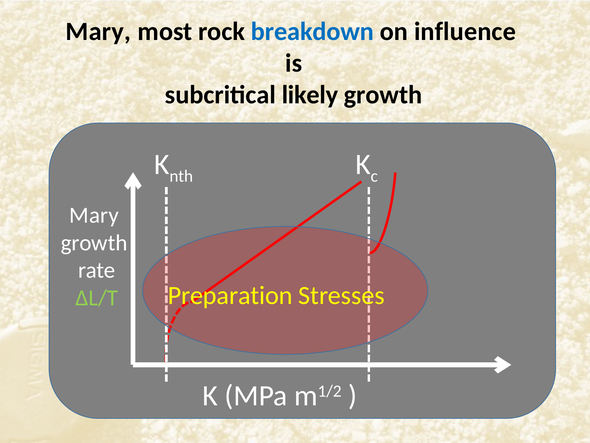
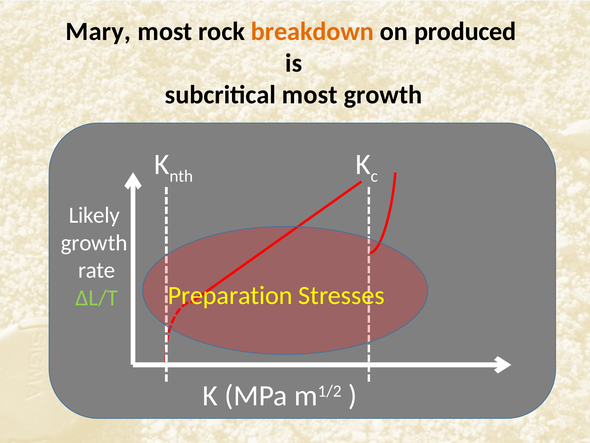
breakdown colour: blue -> orange (312, 32)
influence: influence -> produced (465, 32)
subcritical likely: likely -> most (310, 95)
Mary: Mary -> Likely (94, 215)
